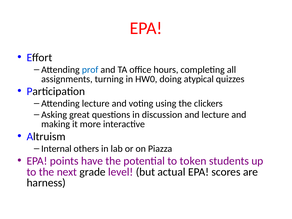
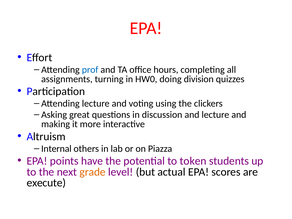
atypical: atypical -> division (199, 79)
grade colour: black -> orange (93, 172)
harness: harness -> execute (46, 183)
